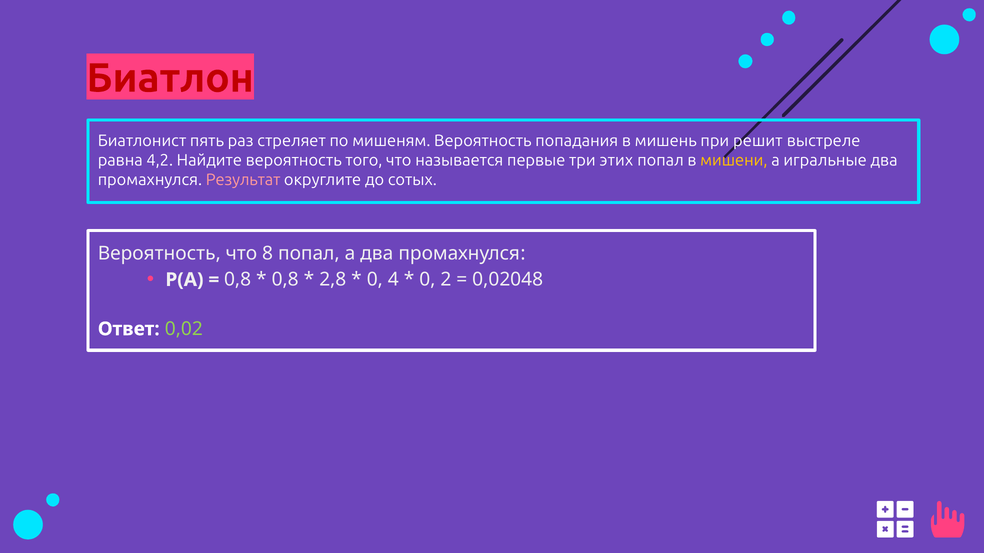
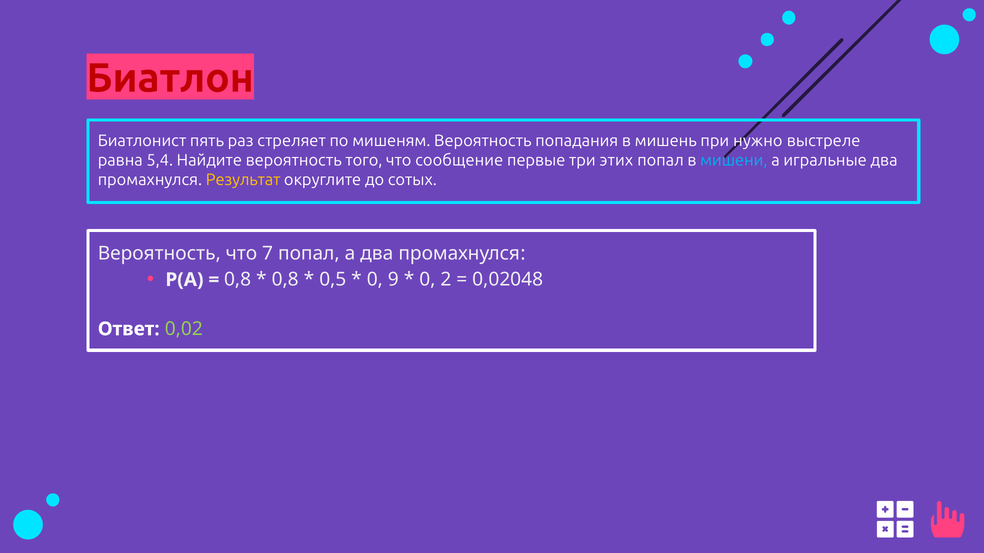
решит: решит -> нужно (758, 141)
4,2: 4,2 -> 5,4 (160, 160)
называется: называется -> сообщение (459, 160)
мишени colour: yellow -> light blue (734, 160)
Результат colour: pink -> yellow (243, 180)
8: 8 -> 7 (267, 254)
2,8: 2,8 -> 0,5 (333, 280)
4: 4 -> 9 (393, 280)
